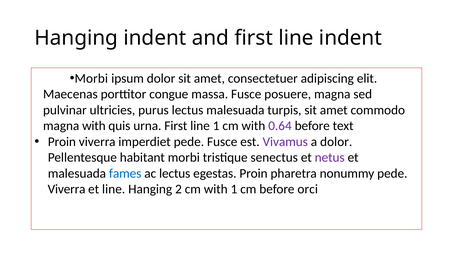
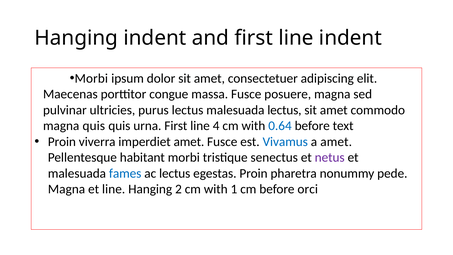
malesuada turpis: turpis -> lectus (284, 110)
magna with: with -> quis (94, 126)
line 1: 1 -> 4 (216, 126)
0.64 colour: purple -> blue (280, 126)
imperdiet pede: pede -> amet (189, 142)
Vivamus colour: purple -> blue (285, 142)
a dolor: dolor -> amet (336, 142)
Viverra: Viverra -> Magna (67, 189)
